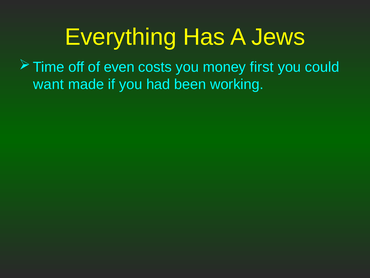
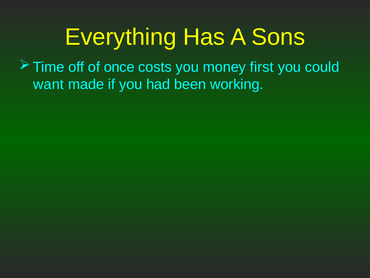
Jews: Jews -> Sons (278, 37)
even: even -> once (119, 67)
